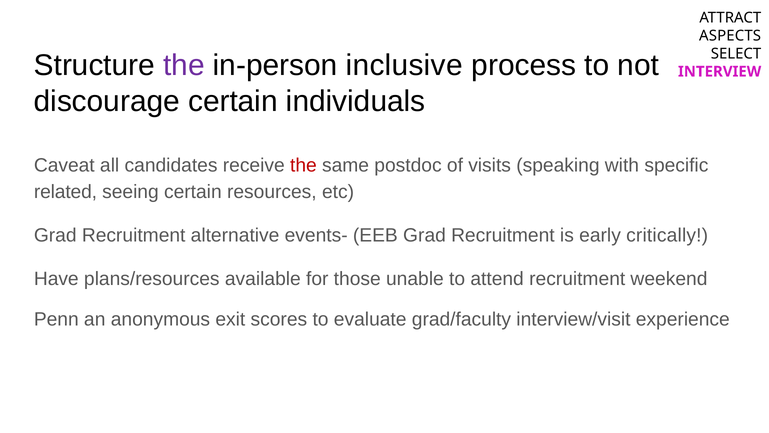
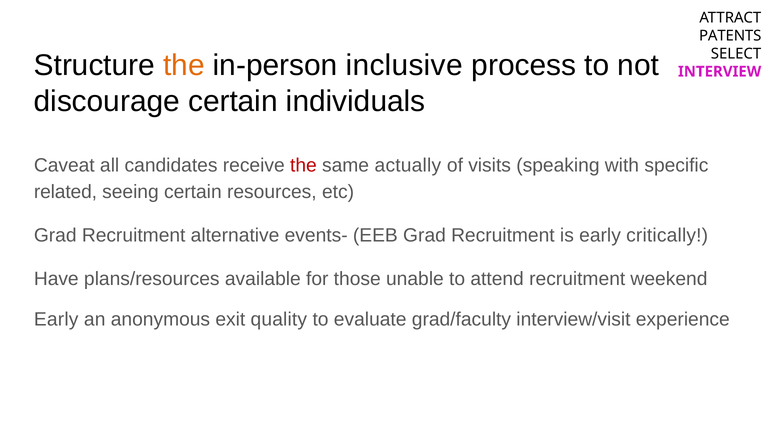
ASPECTS: ASPECTS -> PATENTS (730, 36)
the colour: purple -> orange (184, 65)
postdoc: postdoc -> actually (408, 165)
Penn: Penn -> Early (56, 319)
scores: scores -> quality (279, 319)
